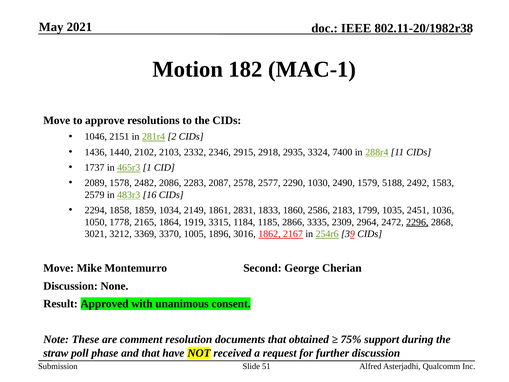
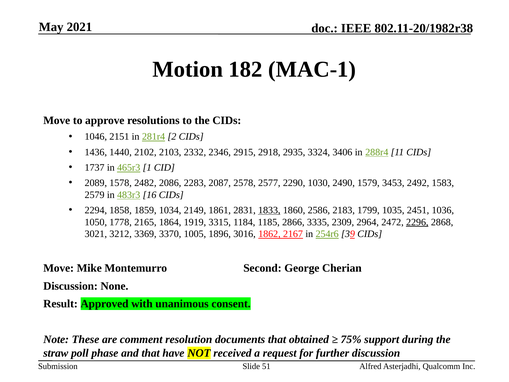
7400: 7400 -> 3406 (342, 152)
5188: 5188 -> 3453 (393, 183)
1833 underline: none -> present (269, 210)
